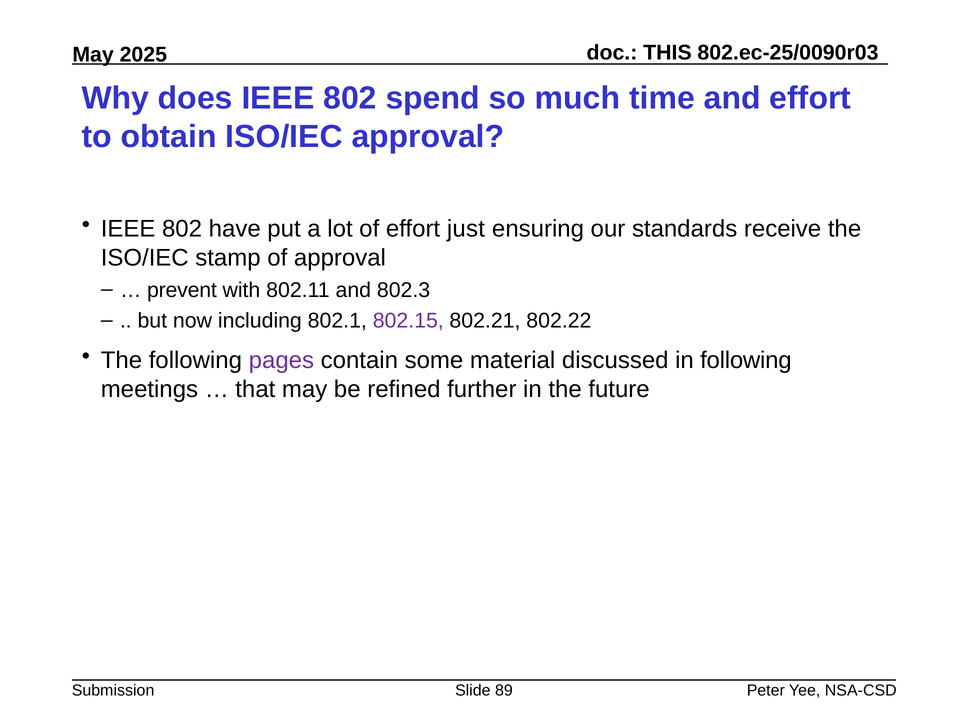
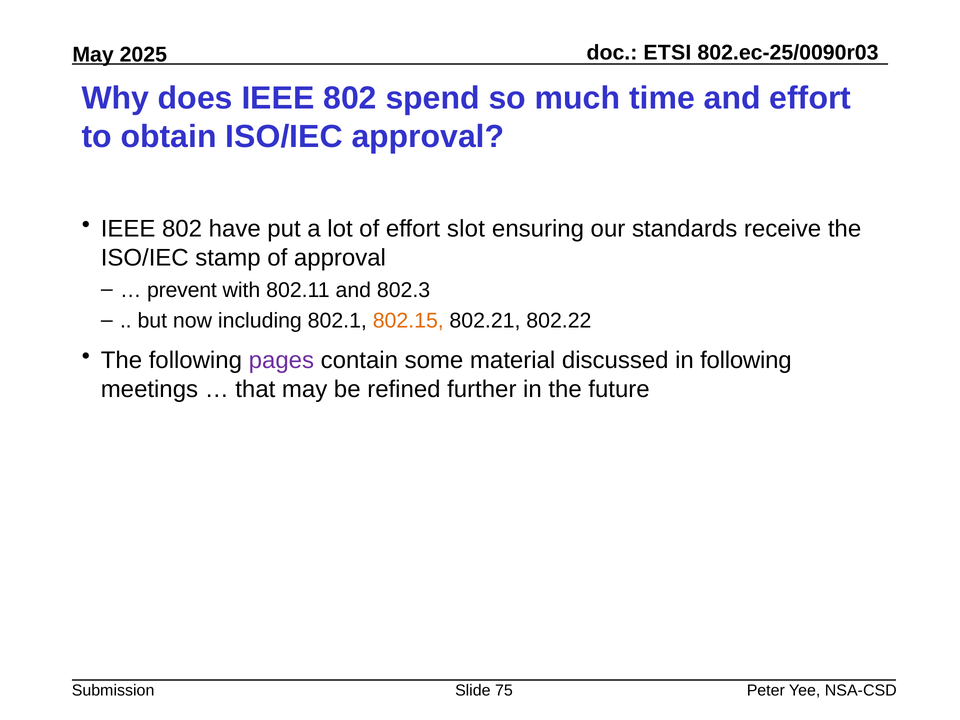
THIS: THIS -> ETSI (667, 53)
just: just -> slot (466, 229)
802.15 colour: purple -> orange (408, 321)
89: 89 -> 75 (504, 691)
